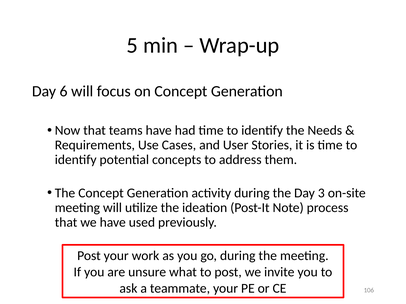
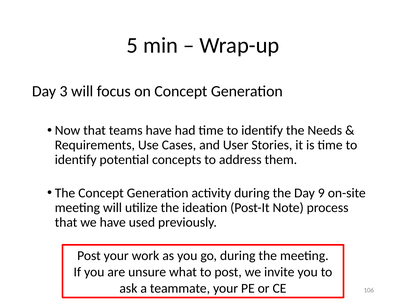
6: 6 -> 3 (64, 91)
3: 3 -> 9 (321, 193)
